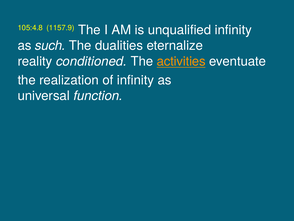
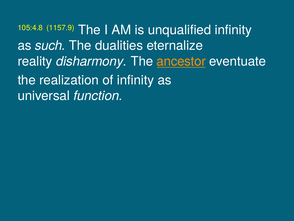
conditioned: conditioned -> disharmony (91, 61)
activities: activities -> ancestor (181, 61)
